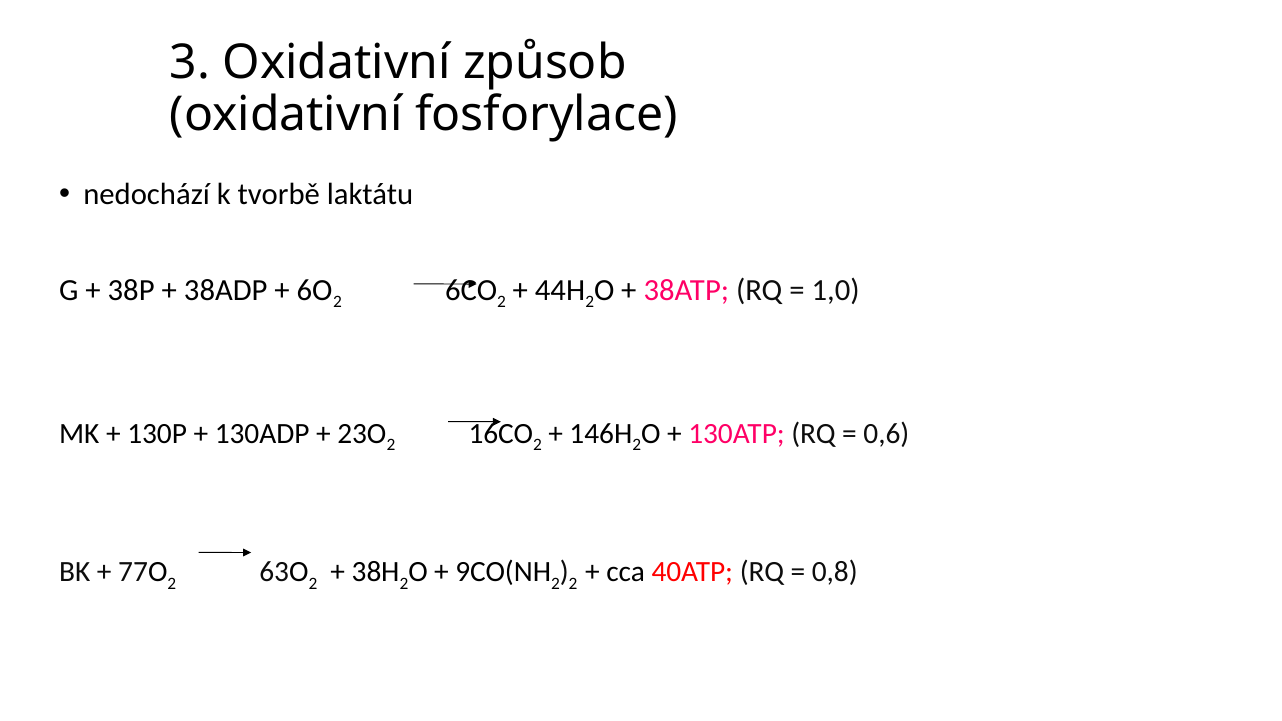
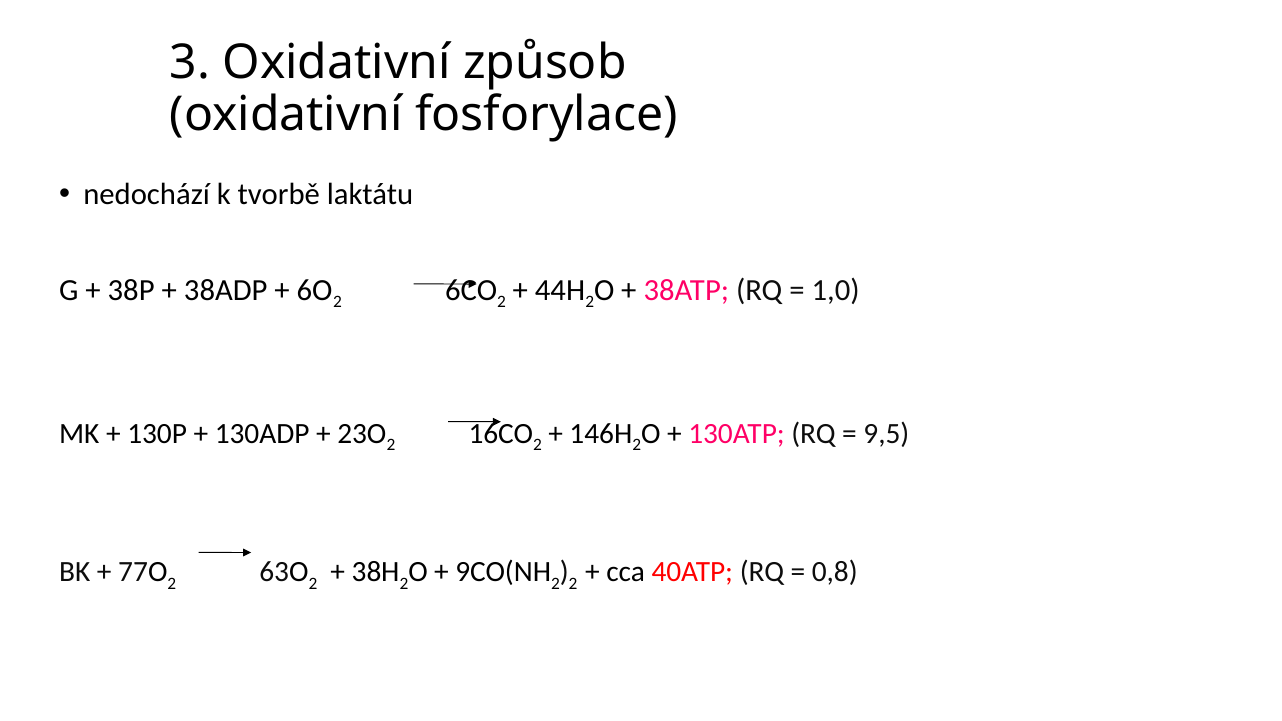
0,6: 0,6 -> 9,5 (886, 434)
